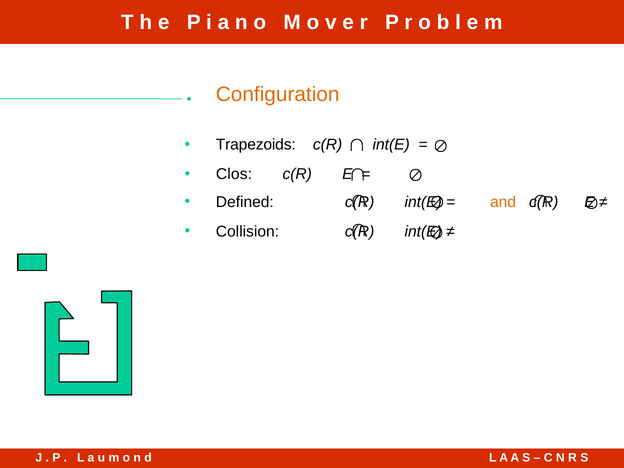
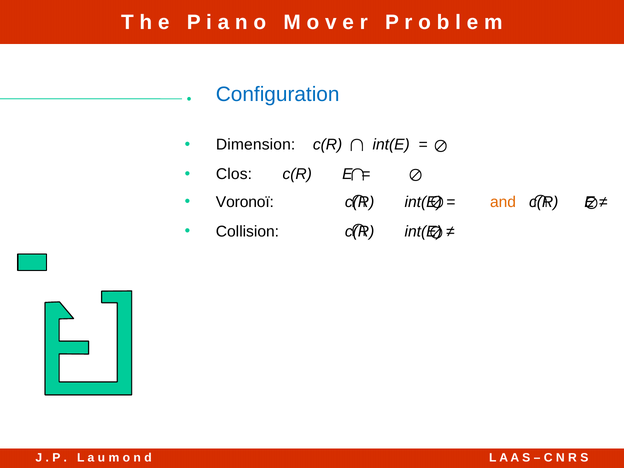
Configuration colour: orange -> blue (278, 95)
Trapezoids: Trapezoids -> Dimension (256, 145)
Defined: Defined -> Voronoï (245, 202)
